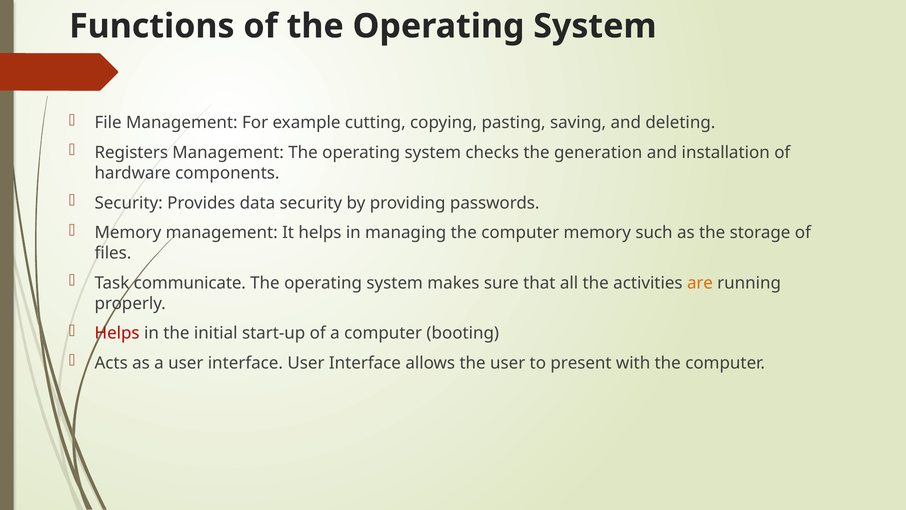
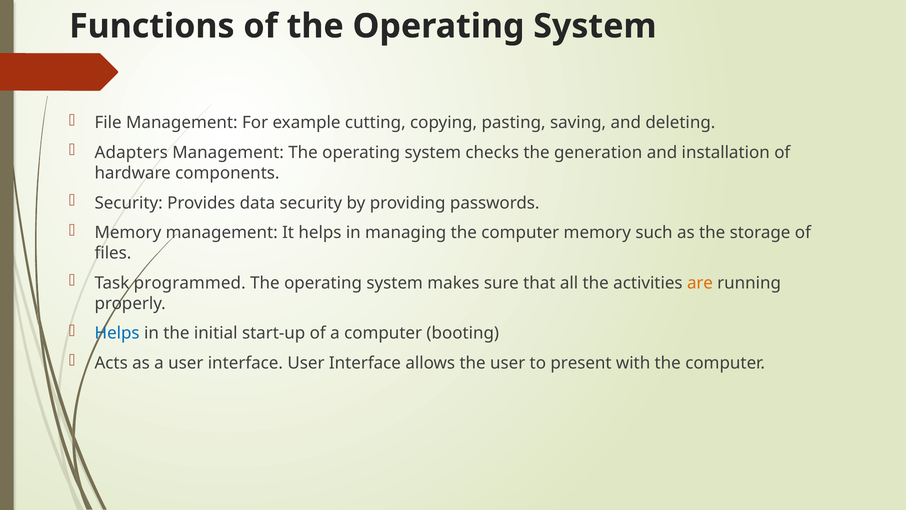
Registers: Registers -> Adapters (131, 153)
communicate: communicate -> programmed (190, 283)
Helps colour: red -> blue (117, 333)
